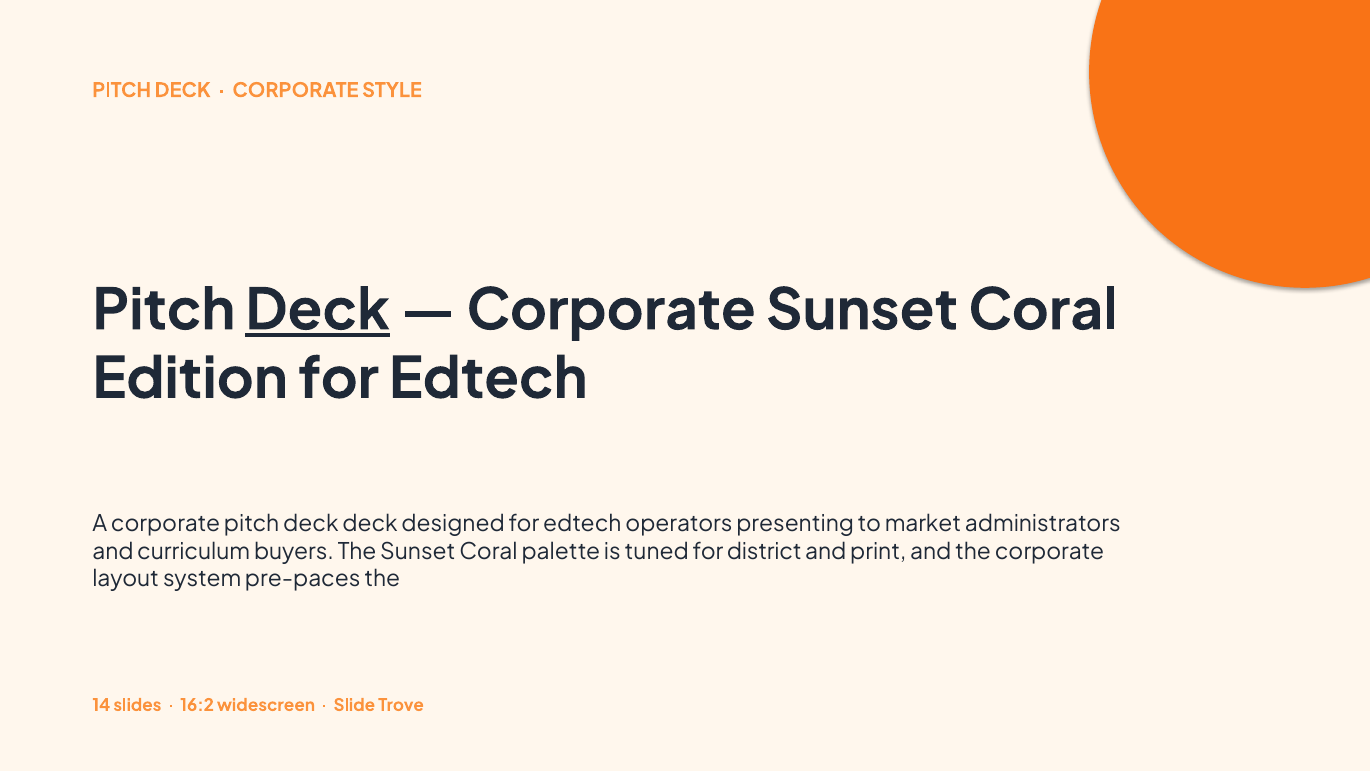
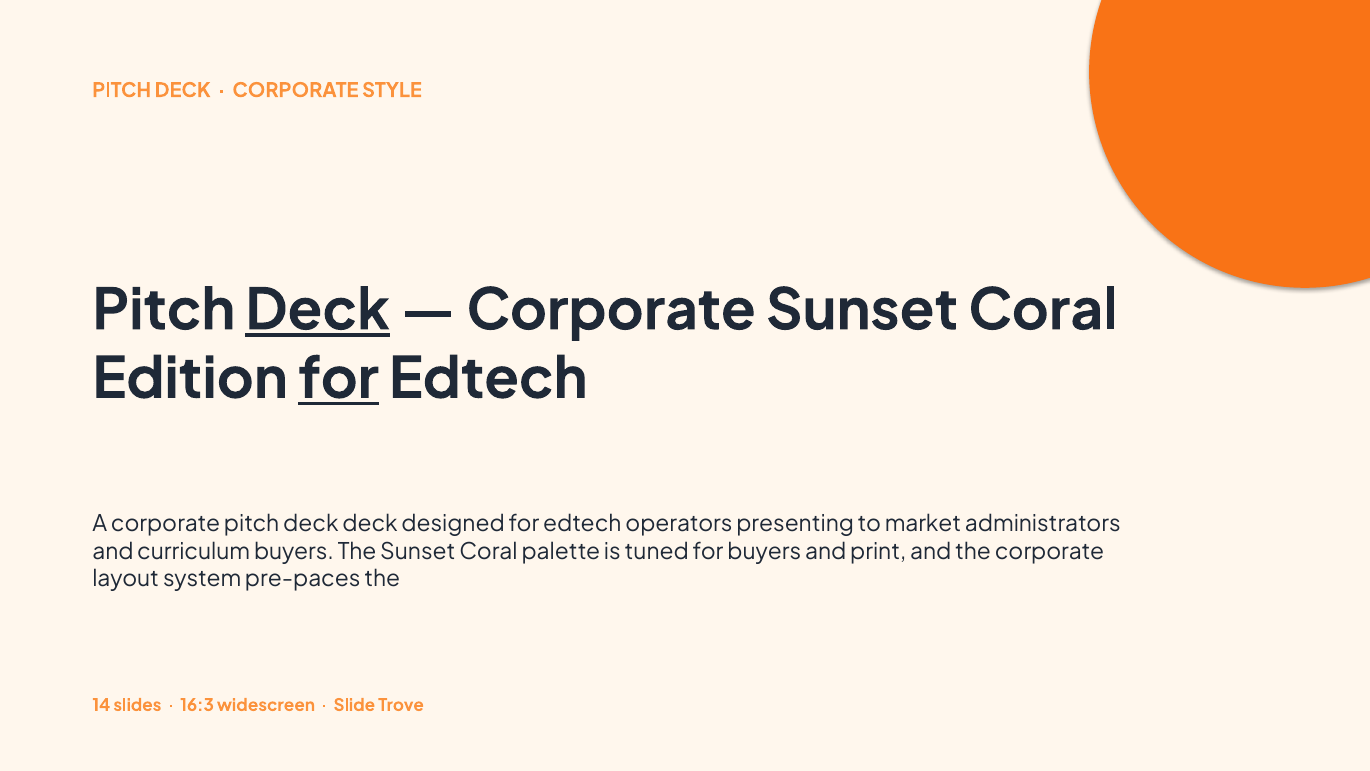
for underline: none -> present (338, 379)
for district: district -> buyers (764, 551)
16:2: 16:2 -> 16:3 (197, 705)
